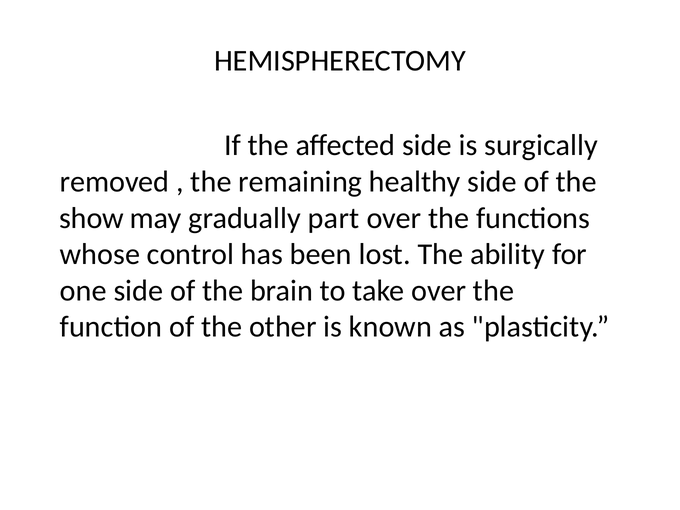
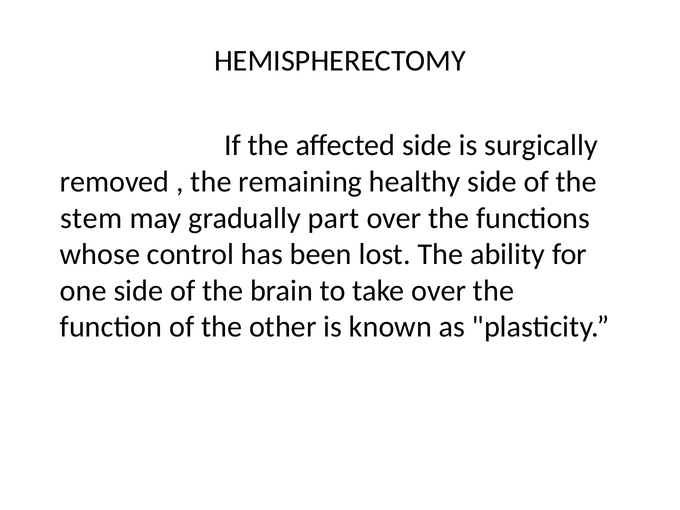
show: show -> stem (91, 218)
